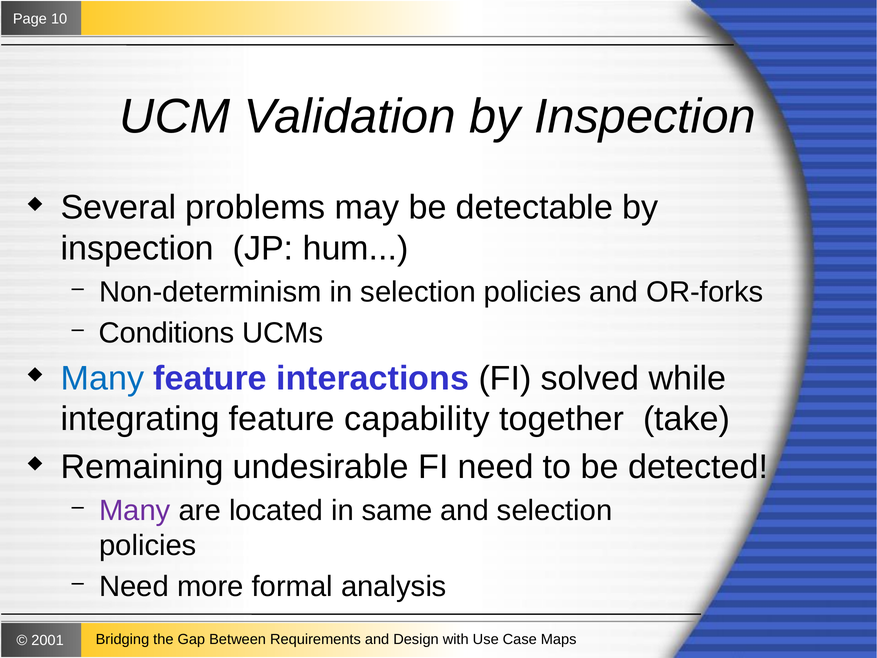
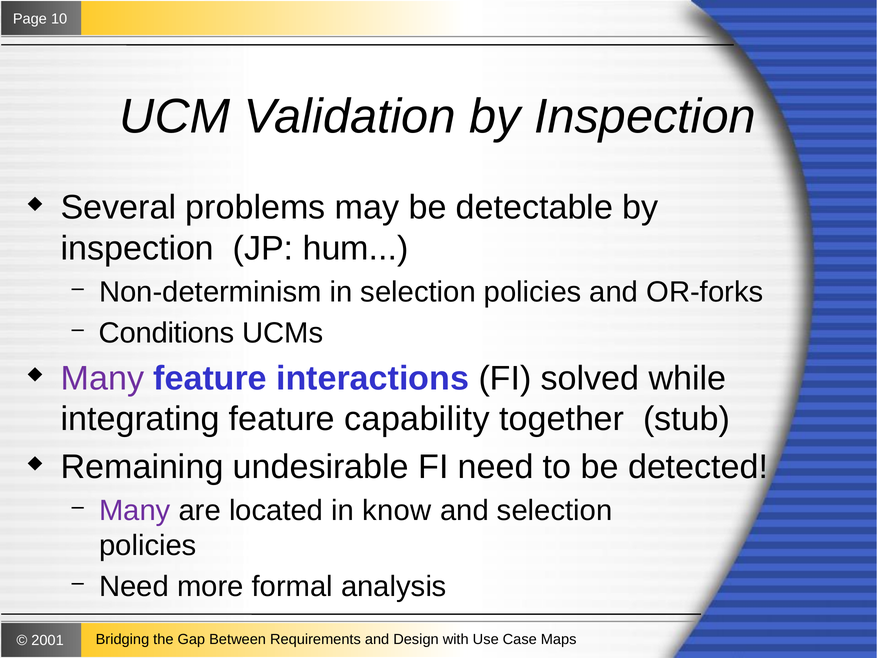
Many colour: blue -> purple (102, 378)
take: take -> stub (687, 419)
same: same -> know (397, 510)
